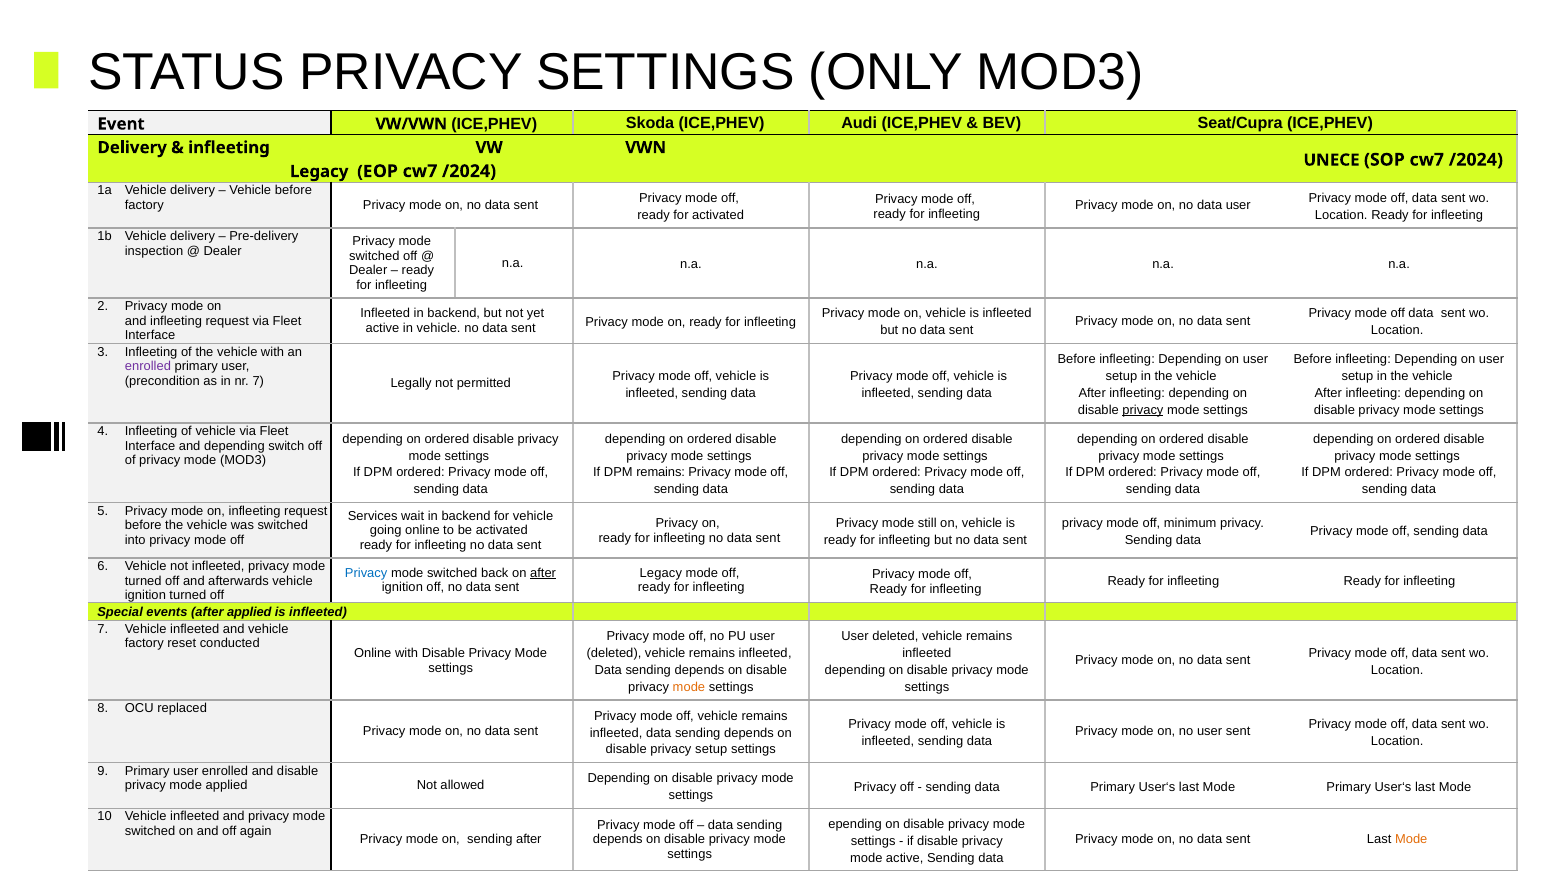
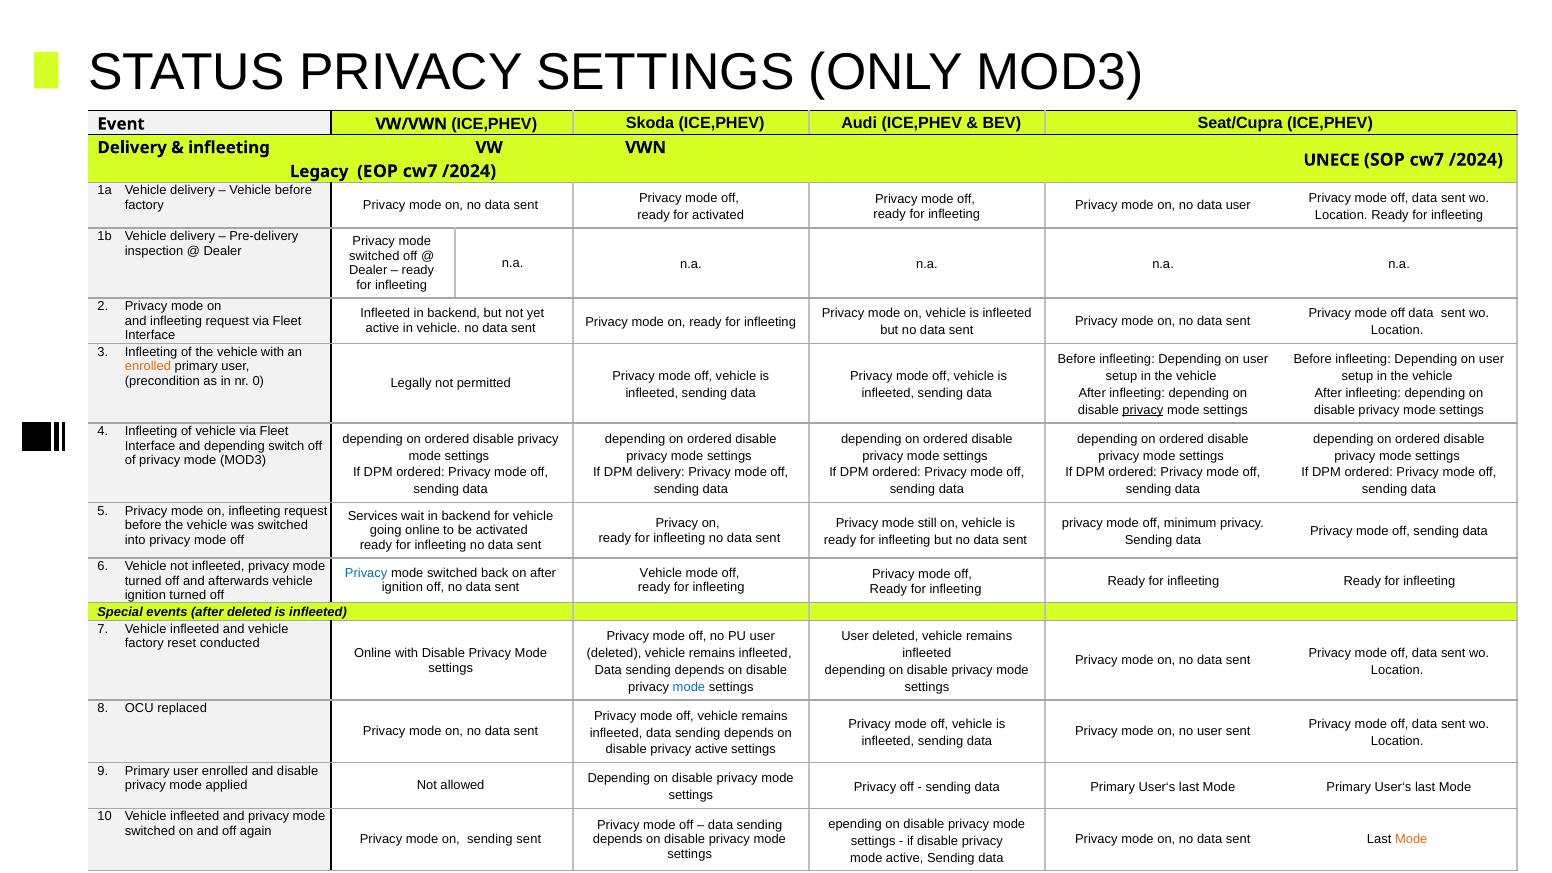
enrolled colour: purple -> orange (148, 366)
nr 7: 7 -> 0 (258, 381)
DPM remains: remains -> delivery (661, 473)
after underline: present -> none (543, 573)
Legacy: Legacy -> Vehicle (661, 573)
after applied: applied -> deleted (249, 612)
mode colour: orange -> blue (689, 687)
privacy setup: setup -> active (711, 750)
sending after: after -> sent (529, 840)
